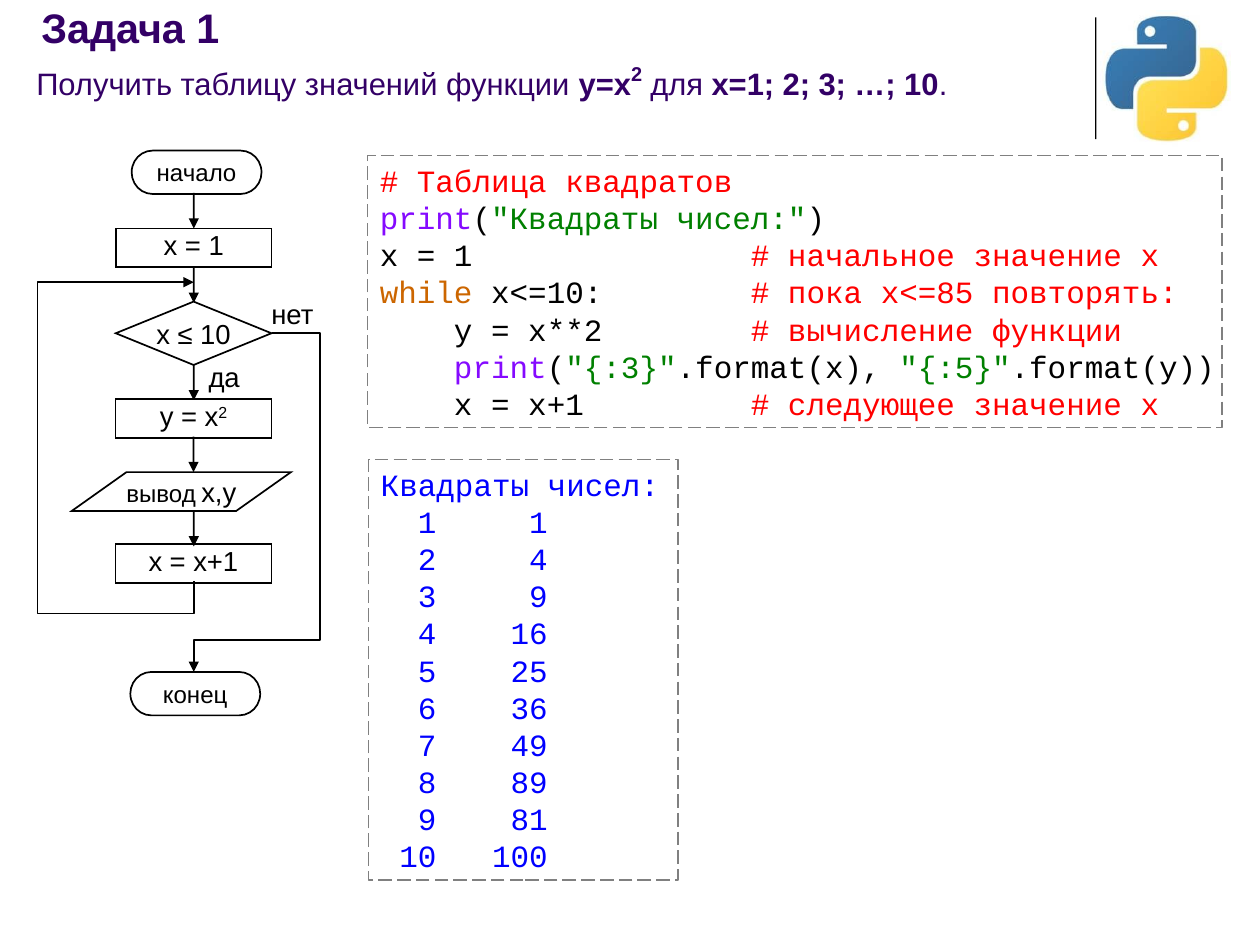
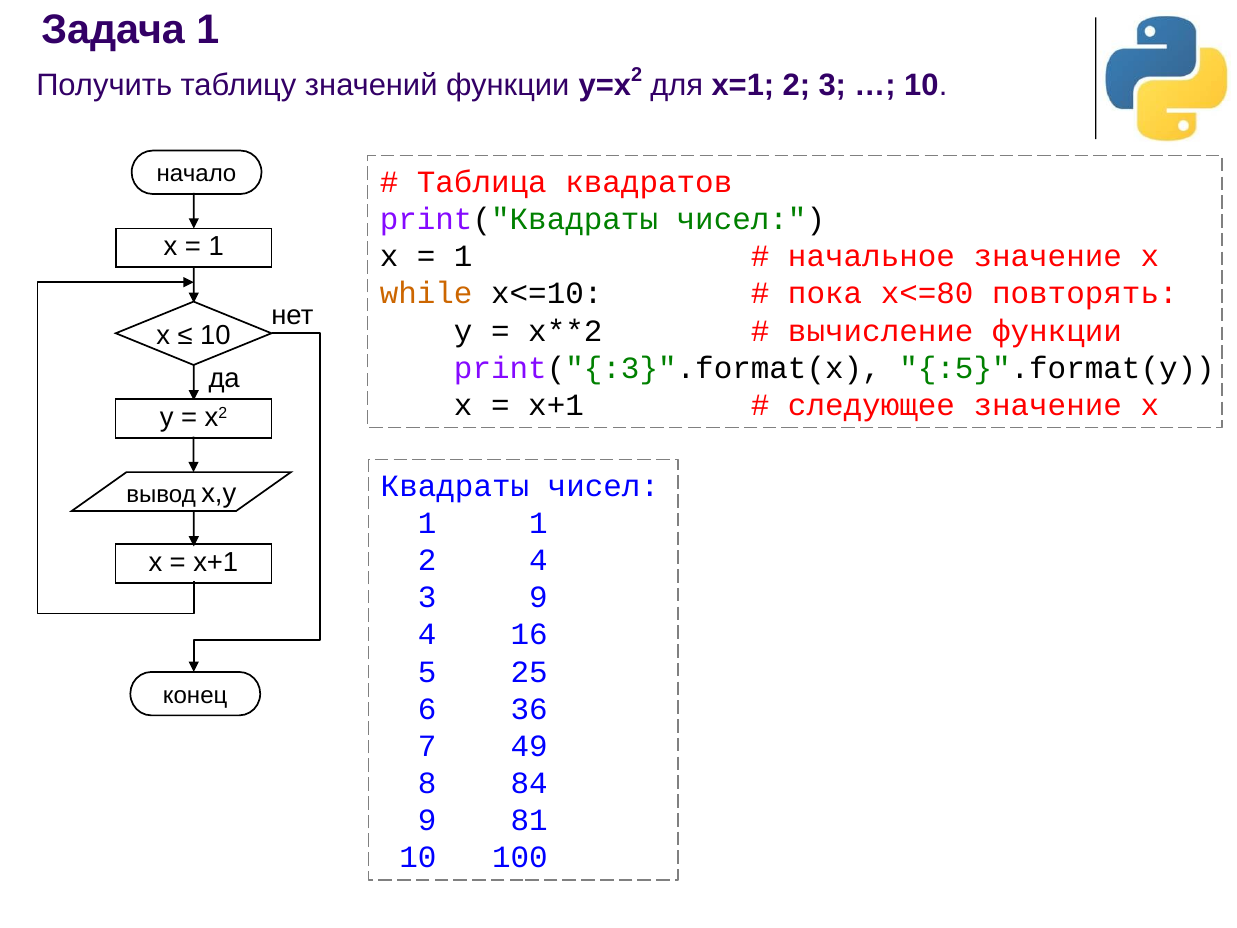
x<=85: x<=85 -> x<=80 (927, 294)
89: 89 -> 84 (529, 783)
